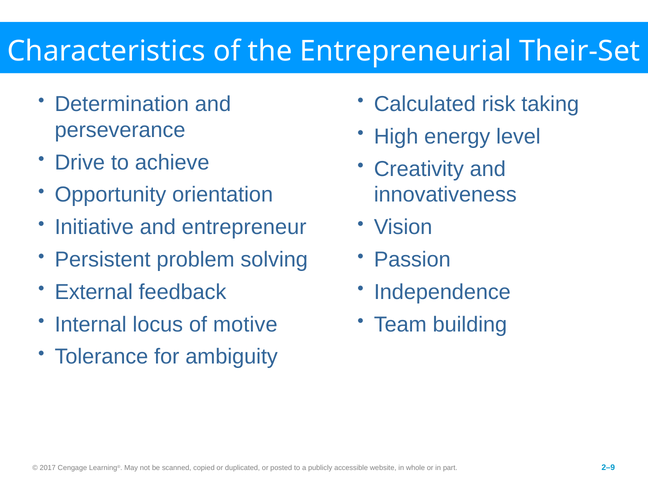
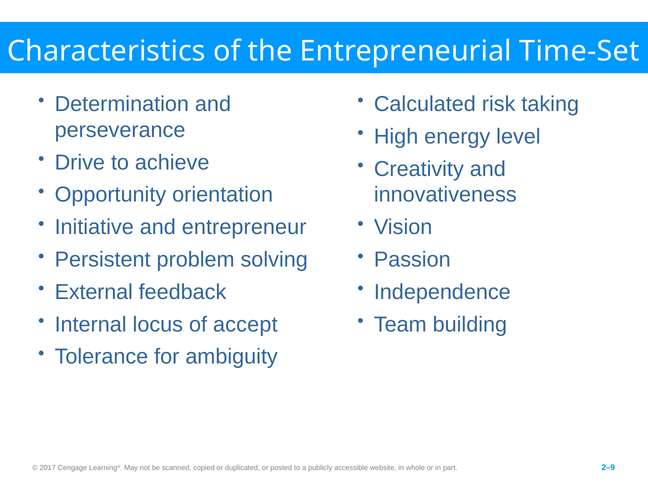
Their-Set: Their-Set -> Time-Set (580, 51)
motive: motive -> accept (245, 324)
